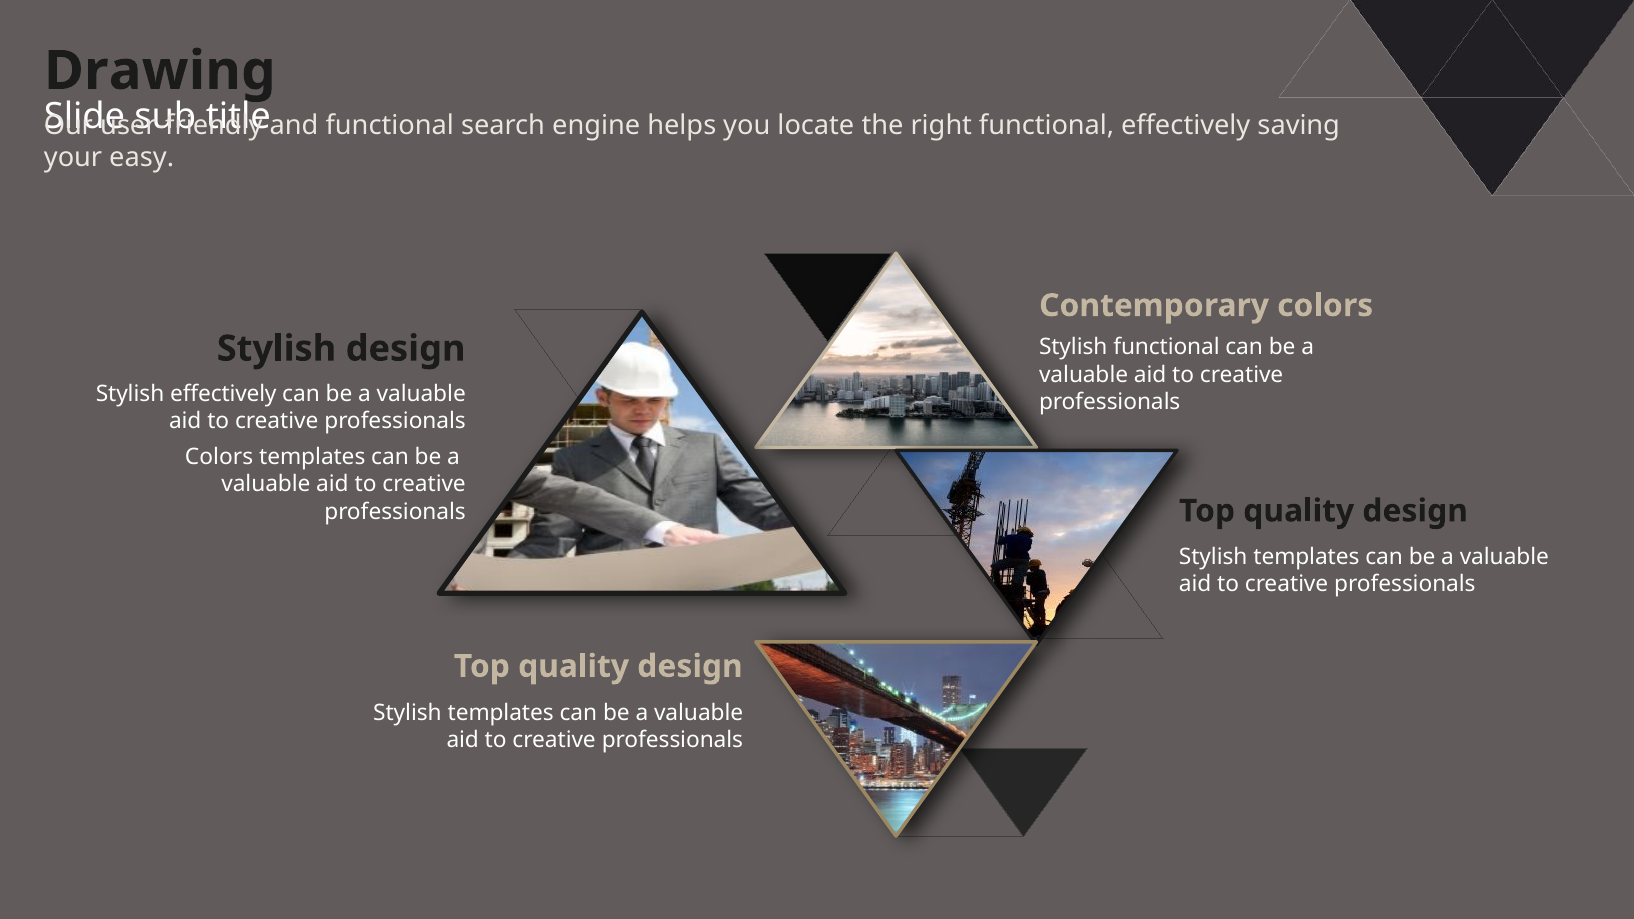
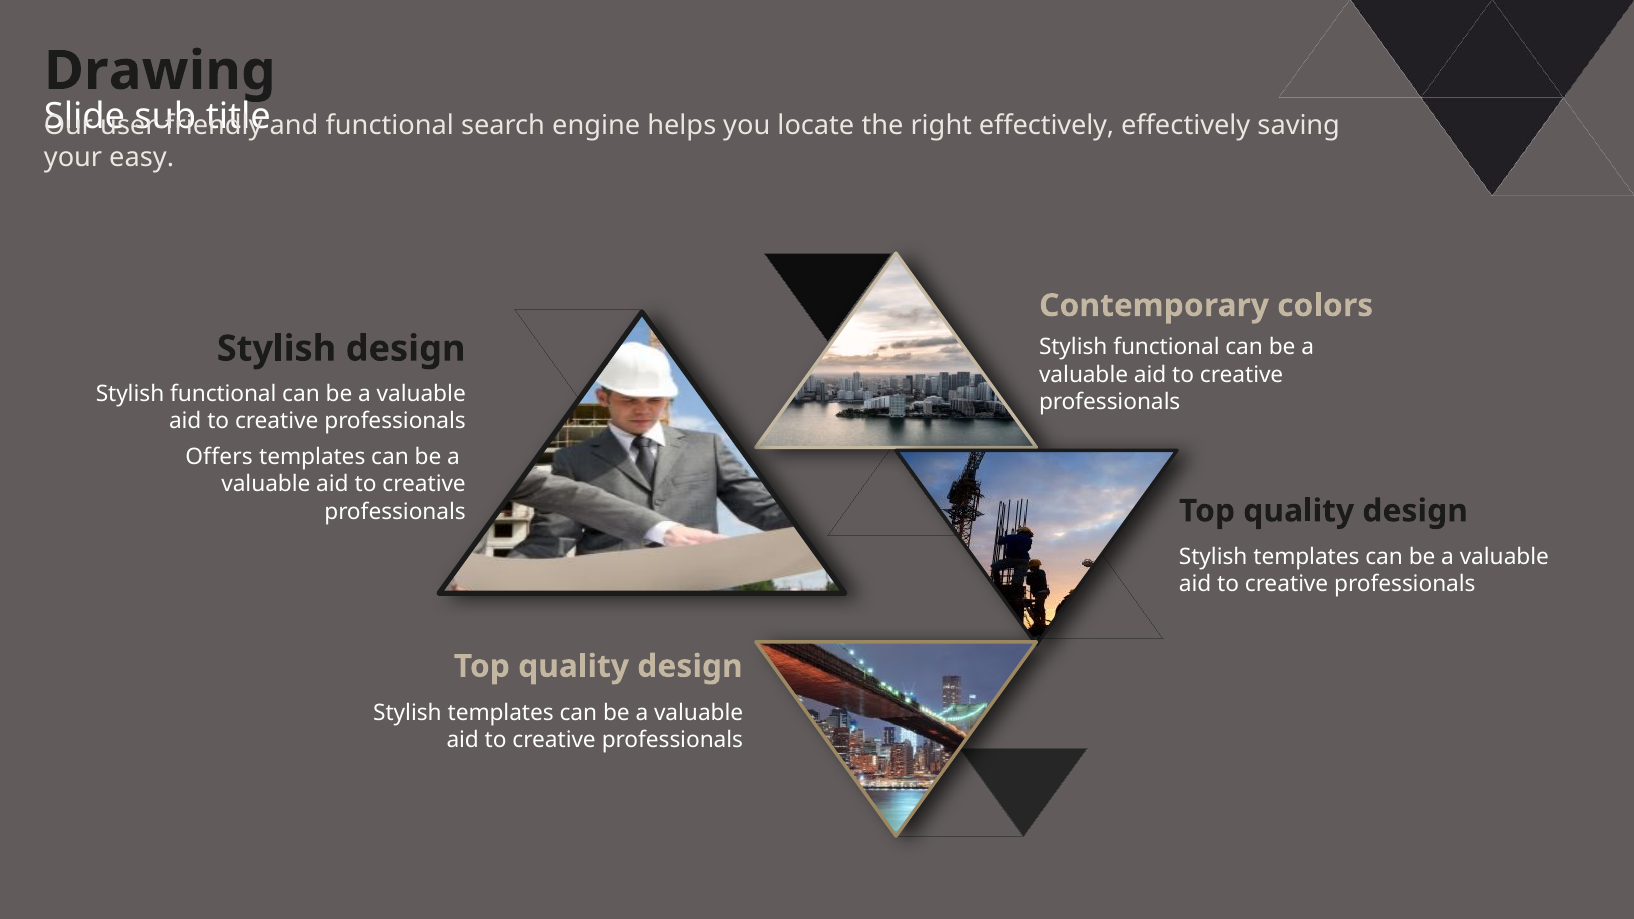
right functional: functional -> effectively (1047, 125)
effectively: effectively -> functional (223, 394)
Colors: Colors -> Offers (219, 457)
